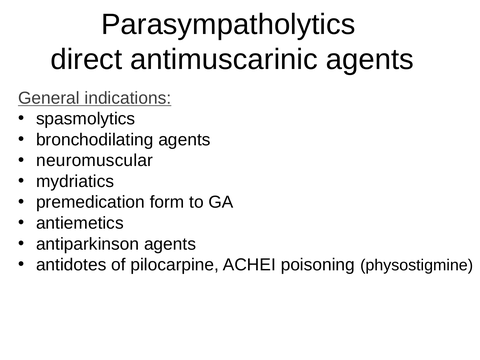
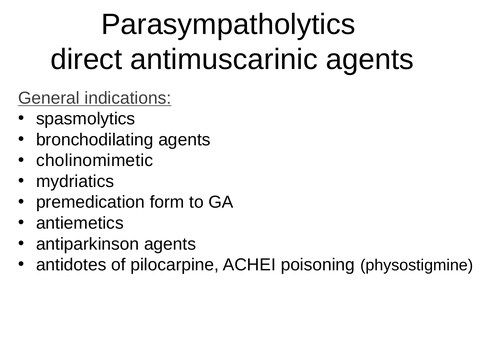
neuromuscular: neuromuscular -> cholinomimetic (95, 161)
